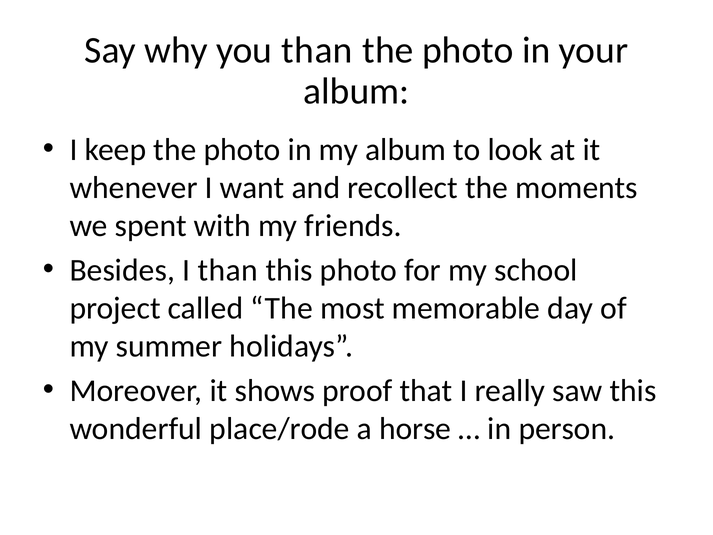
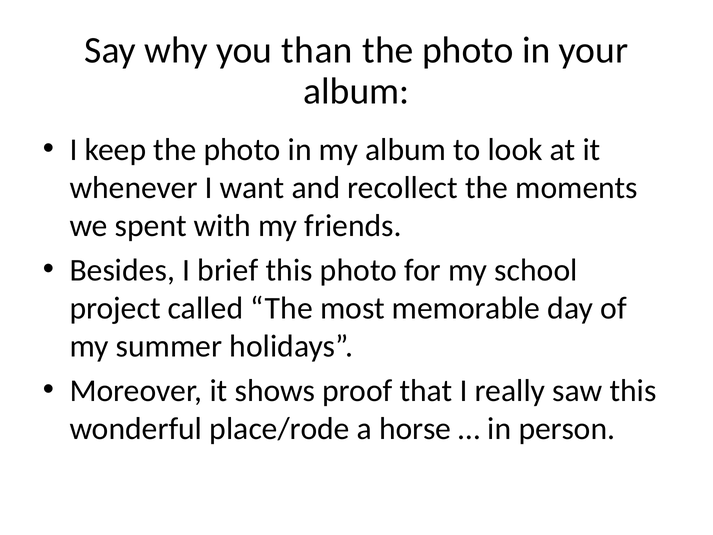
I than: than -> brief (228, 270)
